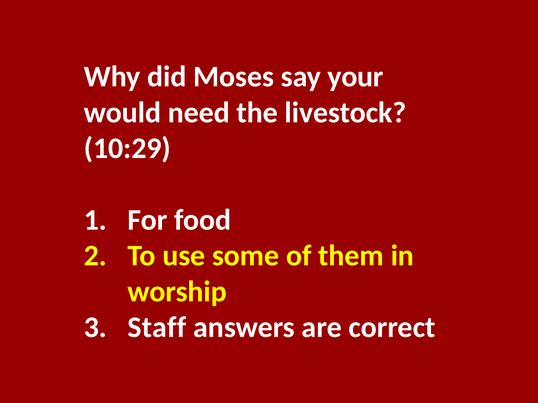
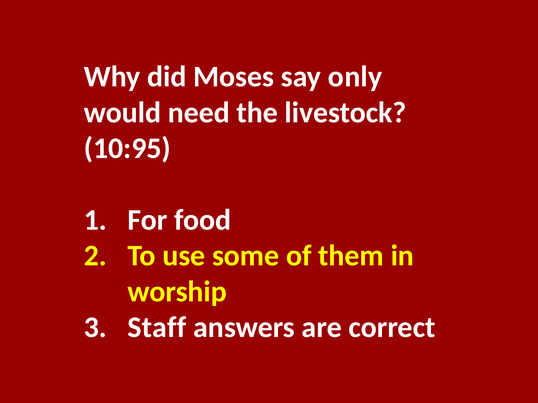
your: your -> only (355, 77)
10:29: 10:29 -> 10:95 (127, 149)
